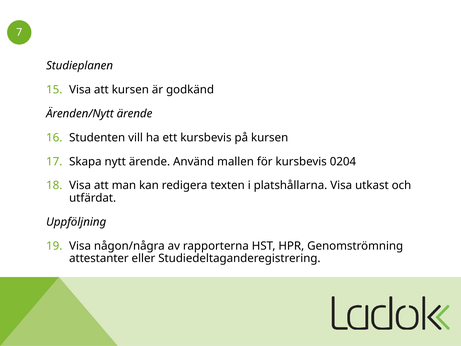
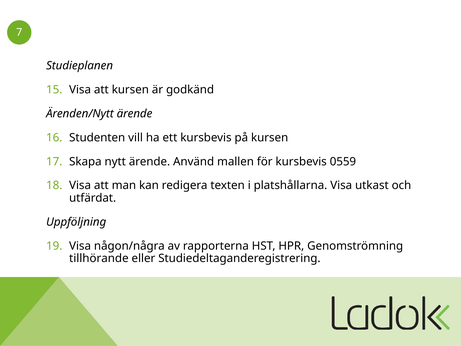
0204: 0204 -> 0559 (343, 161)
attestanter: attestanter -> tillhörande (99, 258)
